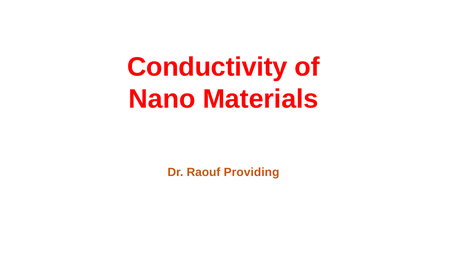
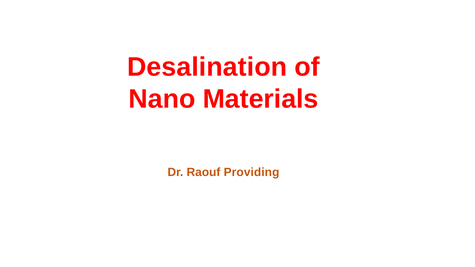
Conductivity: Conductivity -> Desalination (207, 67)
